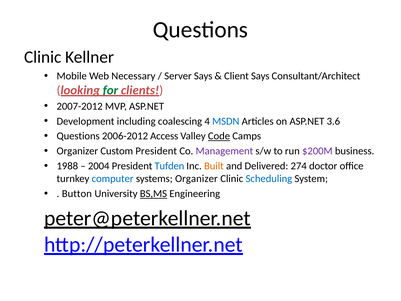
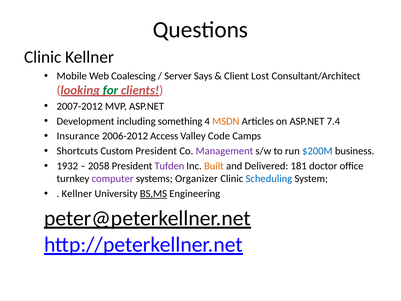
Necessary: Necessary -> Coalescing (133, 76)
Client Says: Says -> Lost (260, 76)
coalescing: coalescing -> something (180, 121)
MSDN colour: blue -> orange (226, 121)
3.6: 3.6 -> 7.4 (333, 121)
Questions: Questions -> Insurance (78, 136)
Code underline: present -> none (219, 136)
Organizer: Organizer -> Shortcuts (77, 151)
$200M colour: purple -> blue (317, 151)
1988: 1988 -> 1932 (67, 166)
2004: 2004 -> 2058 (99, 166)
Tufden colour: blue -> purple (169, 166)
274: 274 -> 181 (299, 166)
computer colour: blue -> purple (113, 179)
Button: Button -> Kellner (77, 194)
